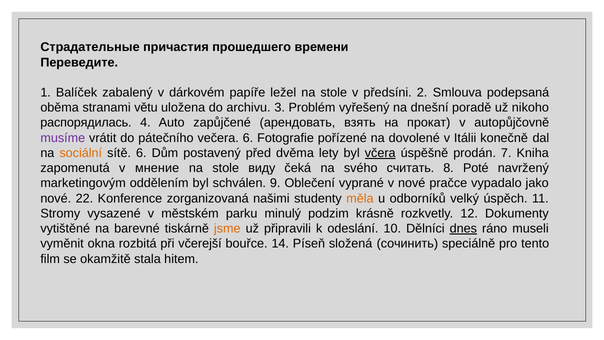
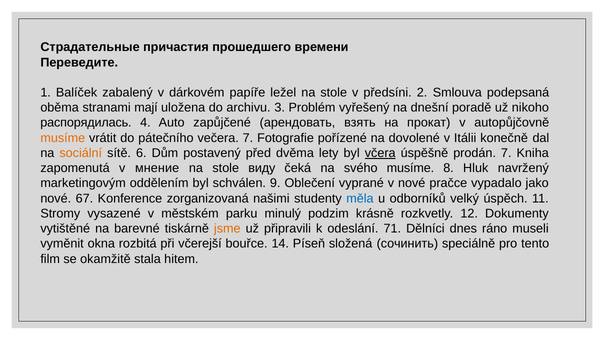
větu: větu -> mají (146, 108)
musíme colour: purple -> orange (63, 138)
večera 6: 6 -> 7 (248, 138)
svého считать: считать -> musíme (410, 168)
Poté: Poté -> Hluk (476, 168)
22: 22 -> 67 (84, 198)
měla colour: orange -> blue (360, 198)
10: 10 -> 71 (392, 228)
dnes underline: present -> none (463, 228)
